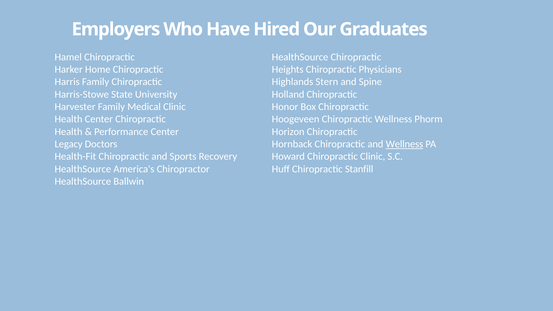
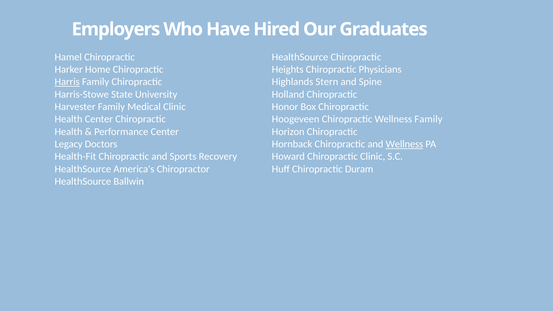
Harris underline: none -> present (67, 82)
Wellness Phorm: Phorm -> Family (428, 119)
Stanfill: Stanfill -> Duram (359, 169)
